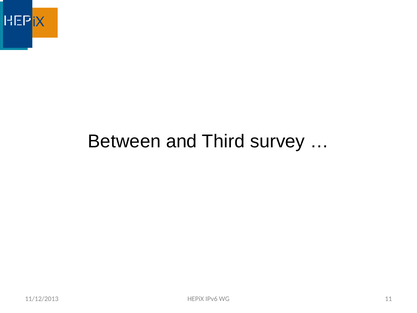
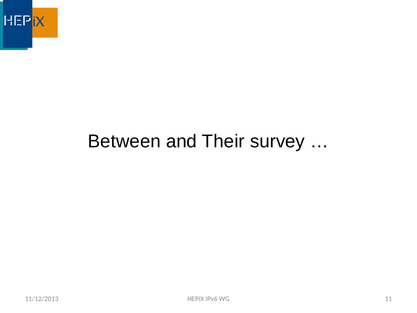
Third: Third -> Their (223, 141)
